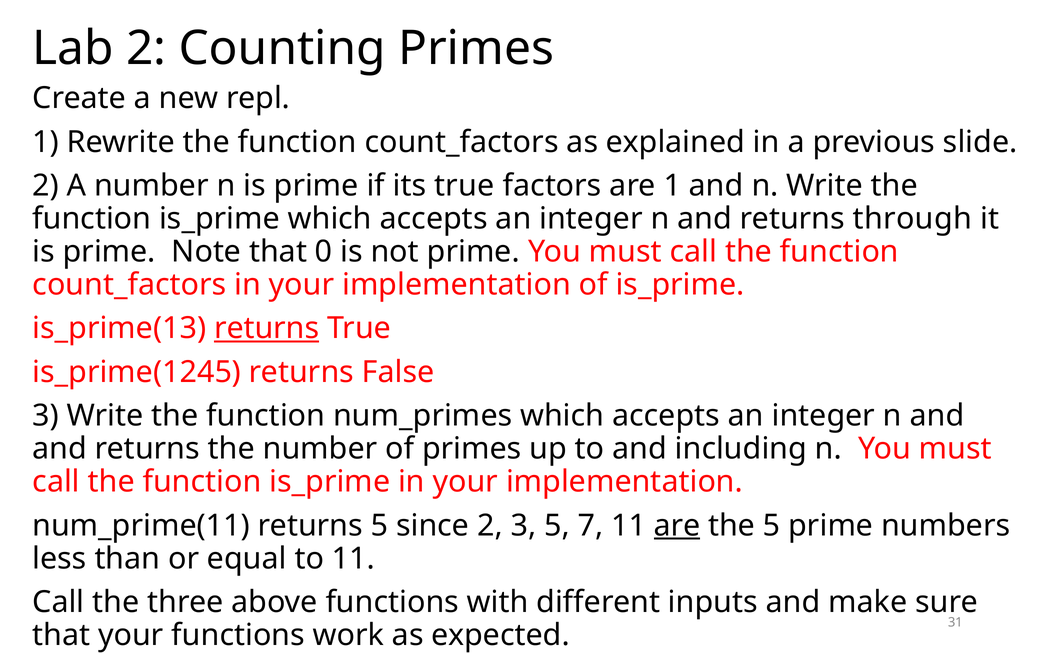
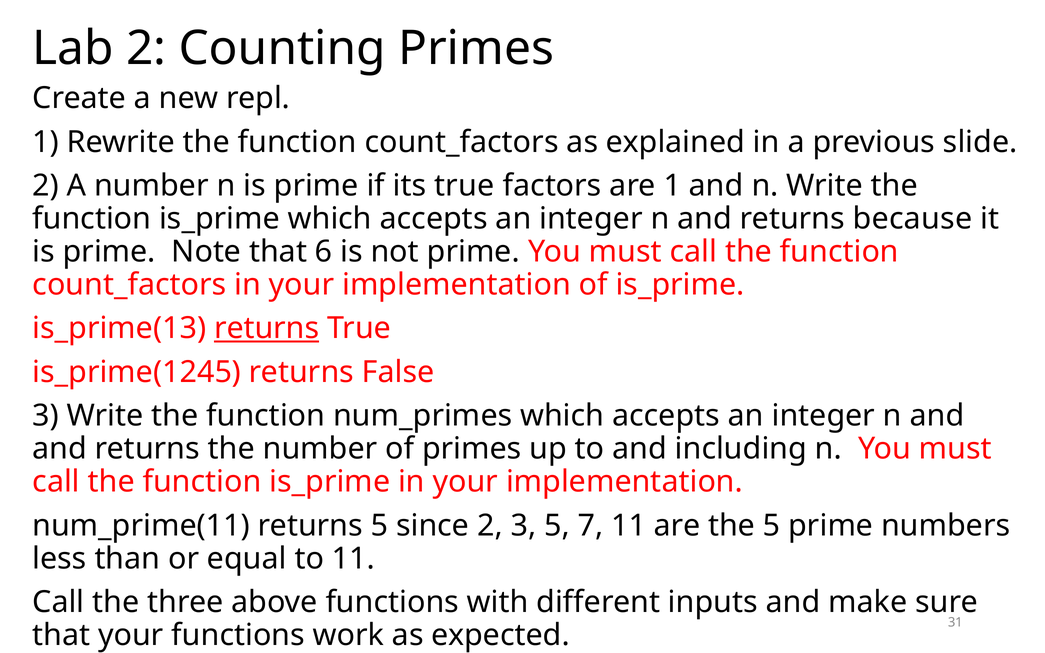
through: through -> because (913, 219)
0: 0 -> 6 (324, 252)
are underline: present -> none (677, 526)
